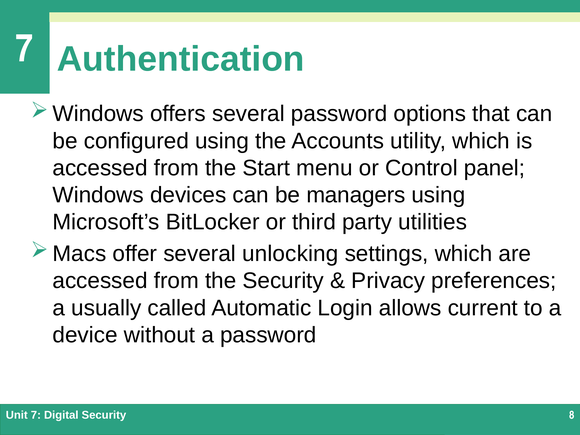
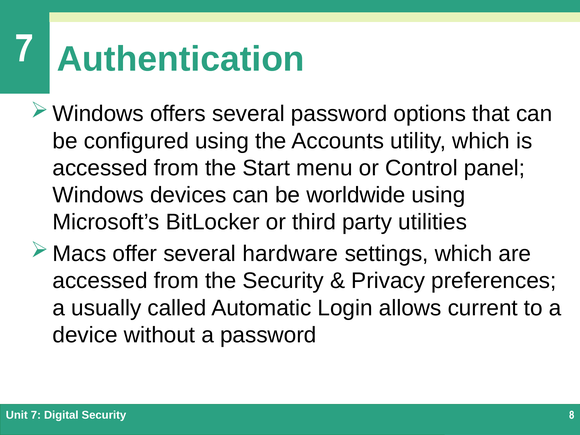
managers: managers -> worldwide (356, 195)
unlocking: unlocking -> hardware (290, 254)
